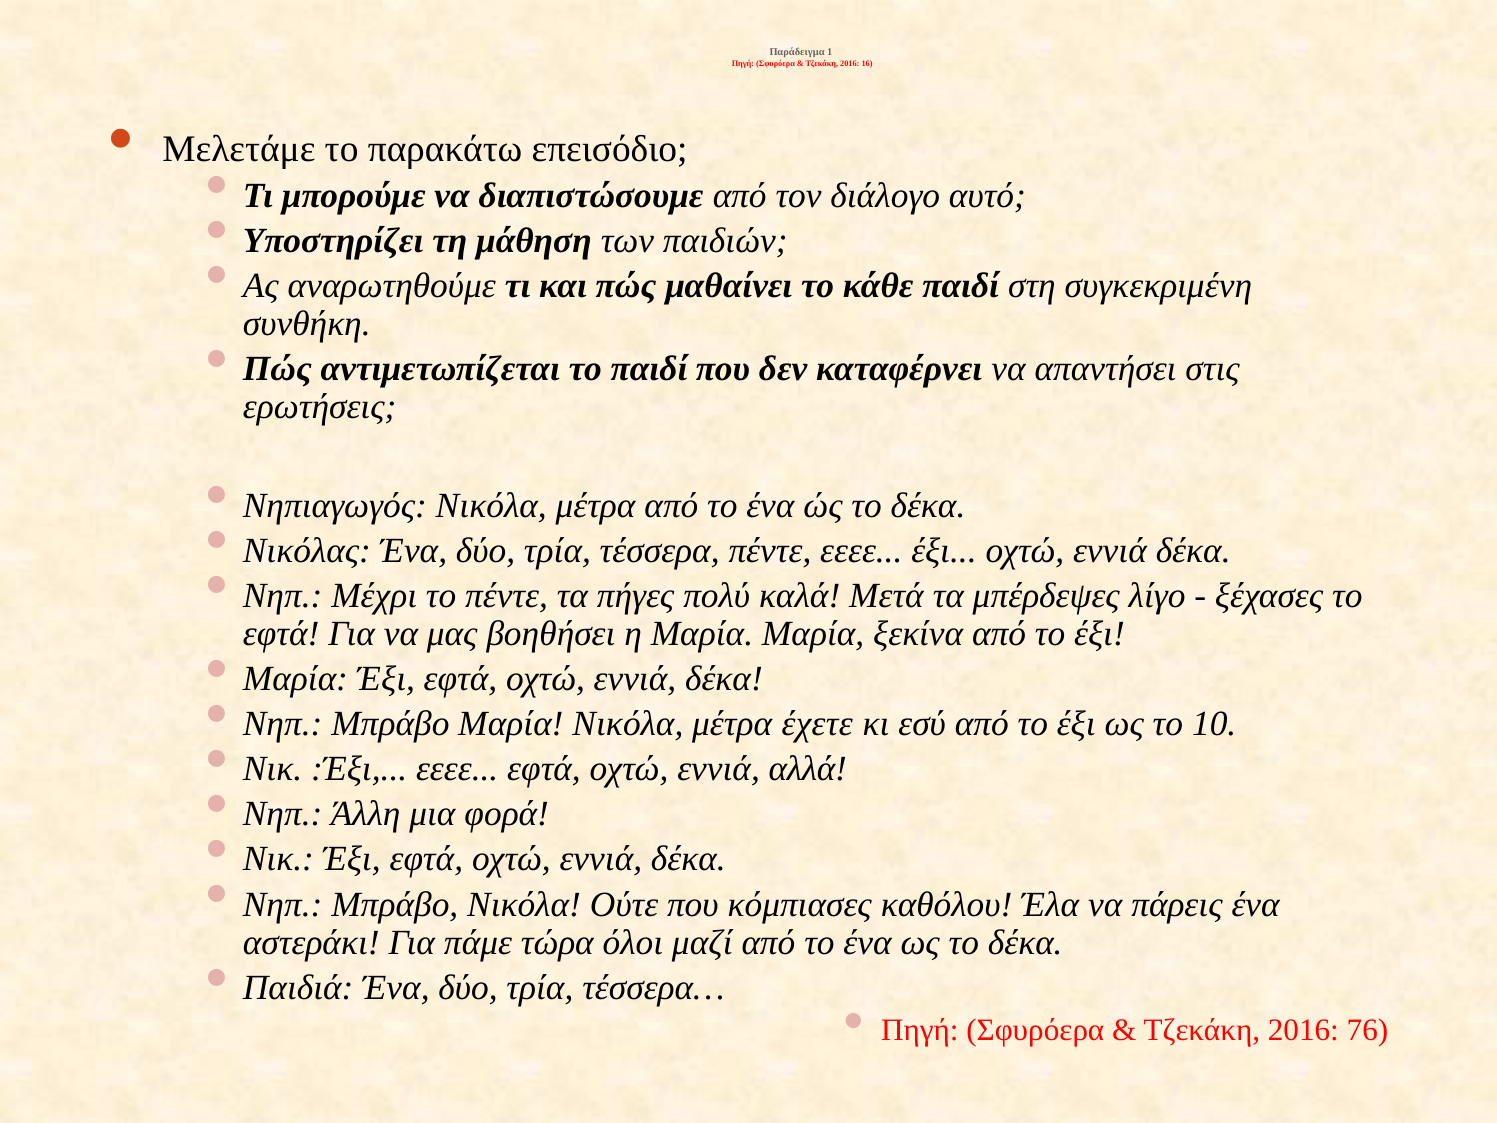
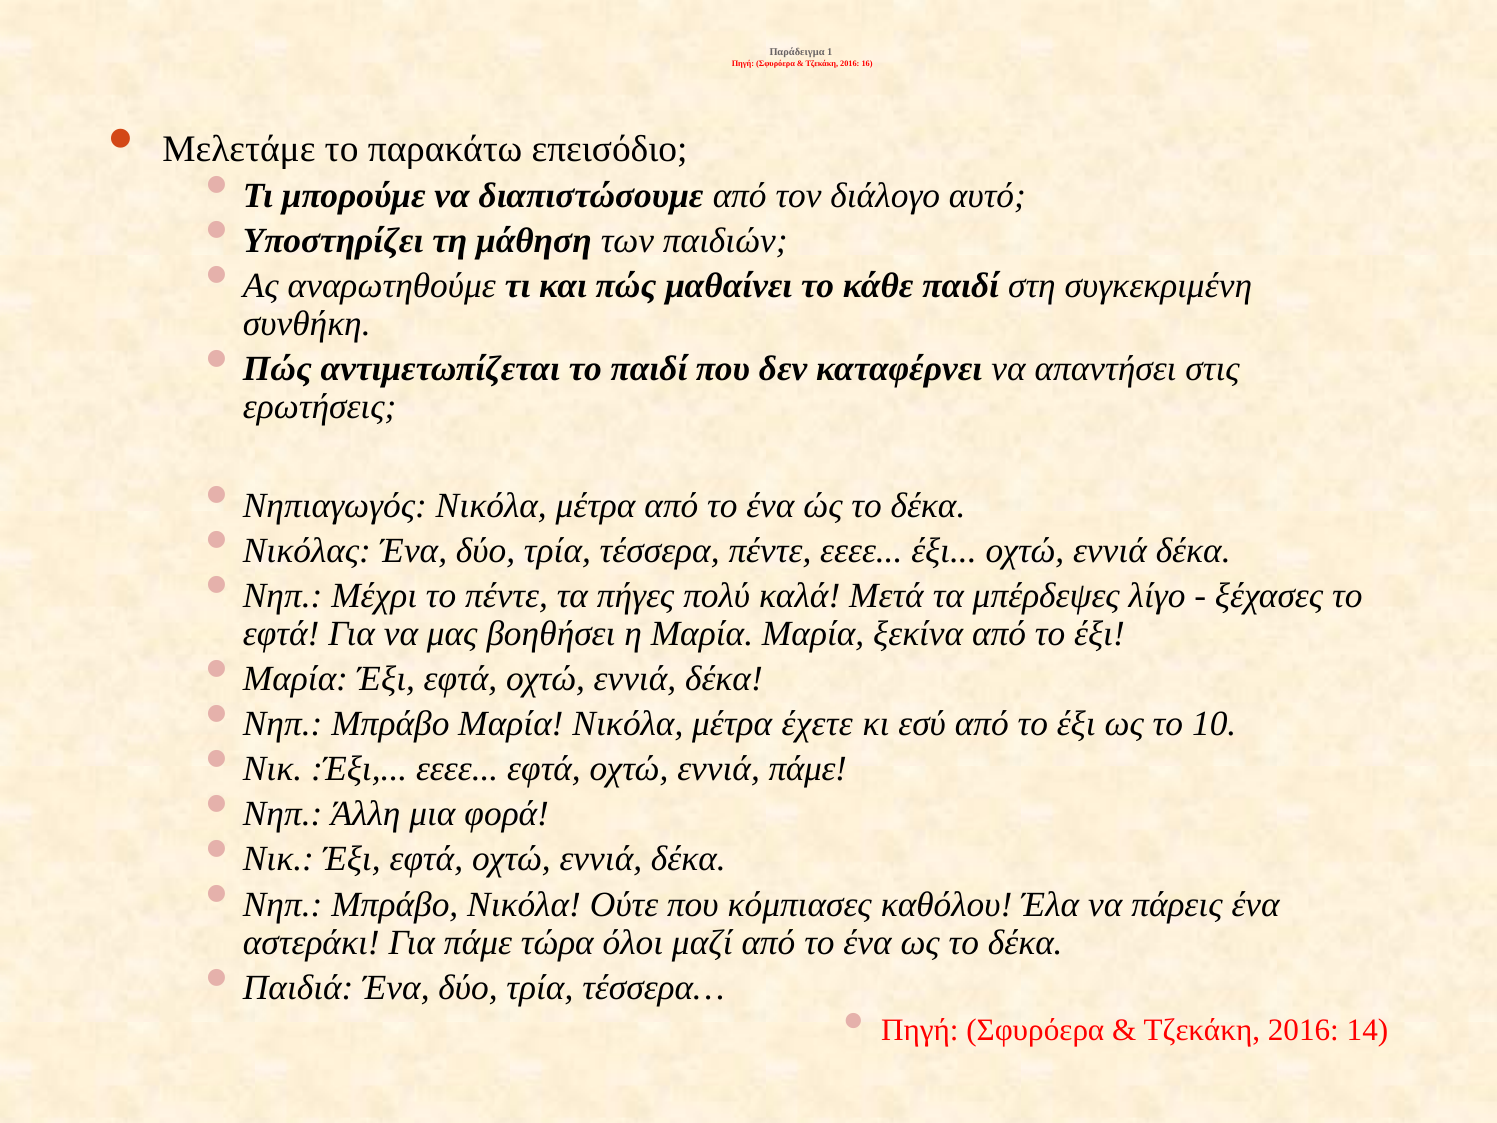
εννιά αλλά: αλλά -> πάμε (808, 769)
76: 76 -> 14 (1367, 1030)
